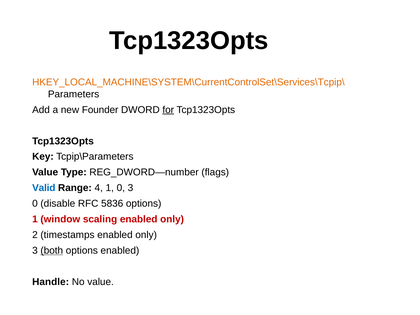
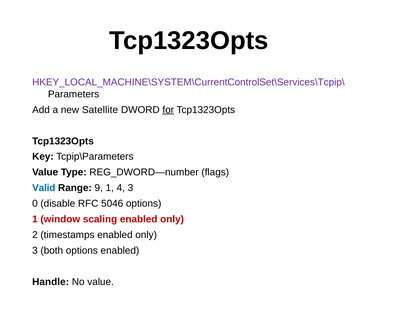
HKEY_LOCAL_MACHINE\SYSTEM\CurrentControlSet\Services\Tcpip\ colour: orange -> purple (188, 82)
Founder: Founder -> Satellite (100, 110)
4: 4 -> 9 (99, 188)
1 0: 0 -> 4 (121, 188)
5836: 5836 -> 5046 (112, 204)
both underline: present -> none (52, 251)
